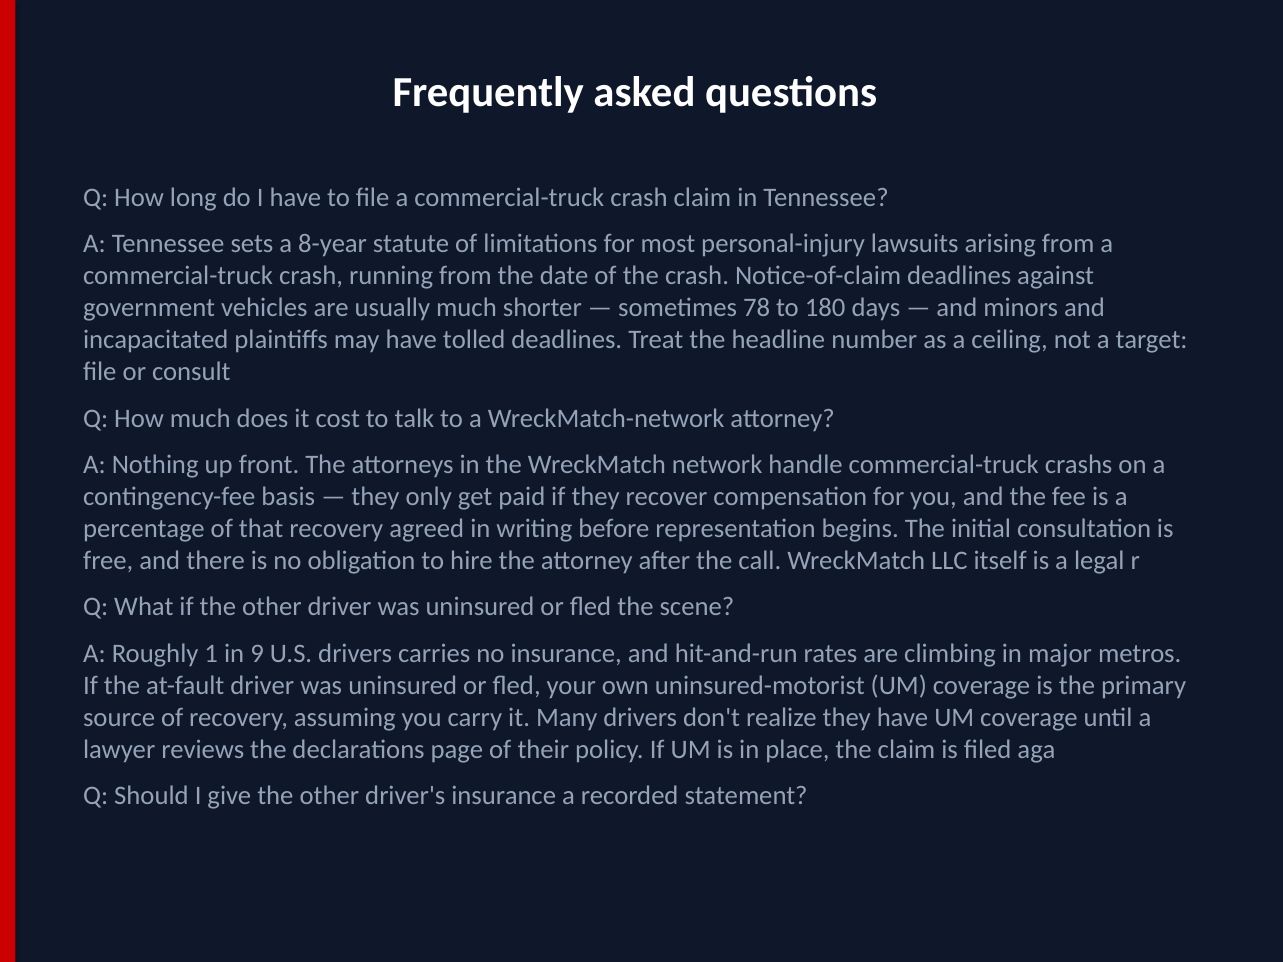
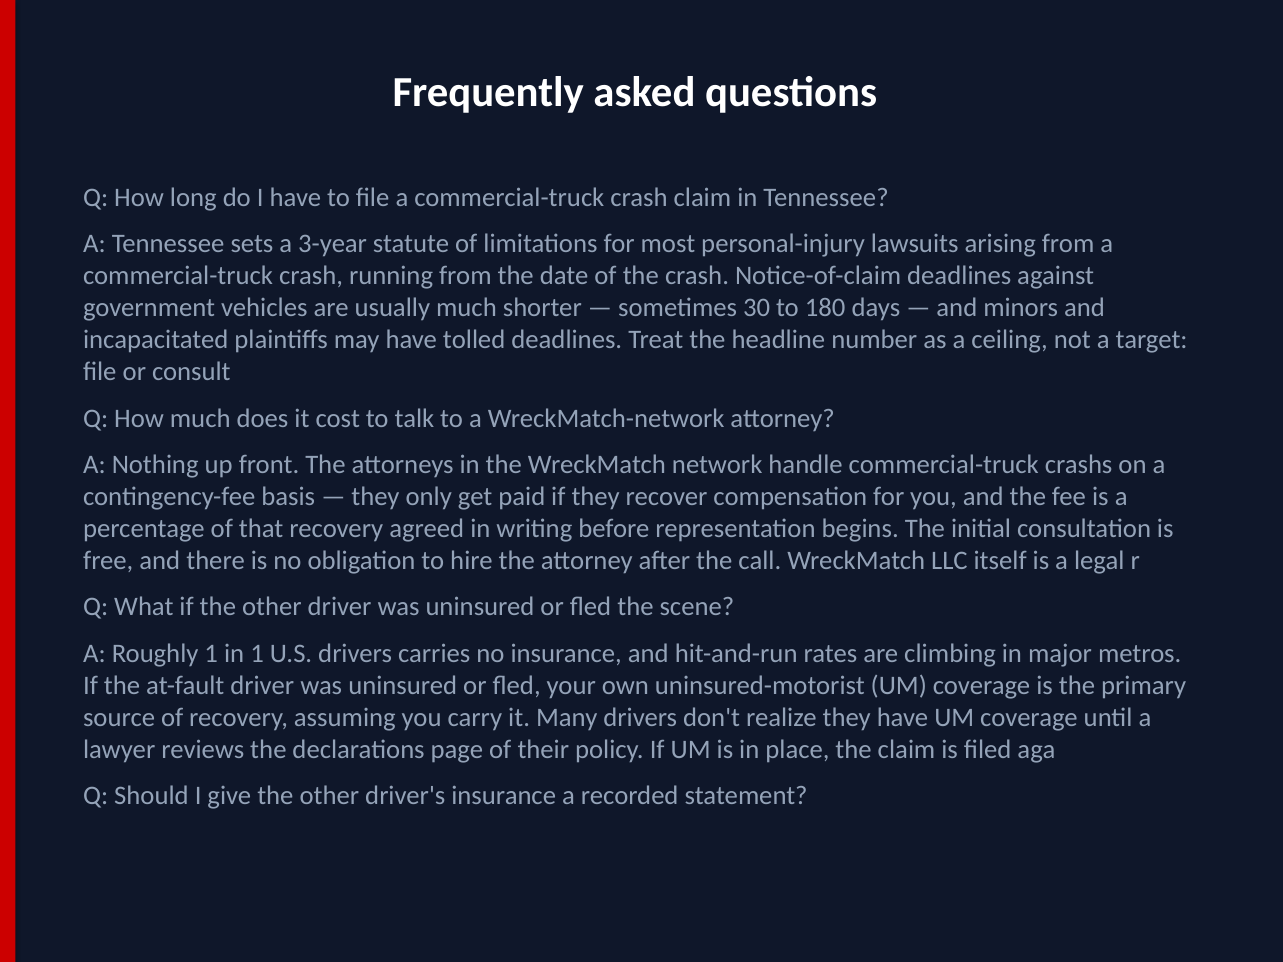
8-year: 8-year -> 3-year (333, 244)
78: 78 -> 30 (757, 308)
in 9: 9 -> 1 (257, 654)
